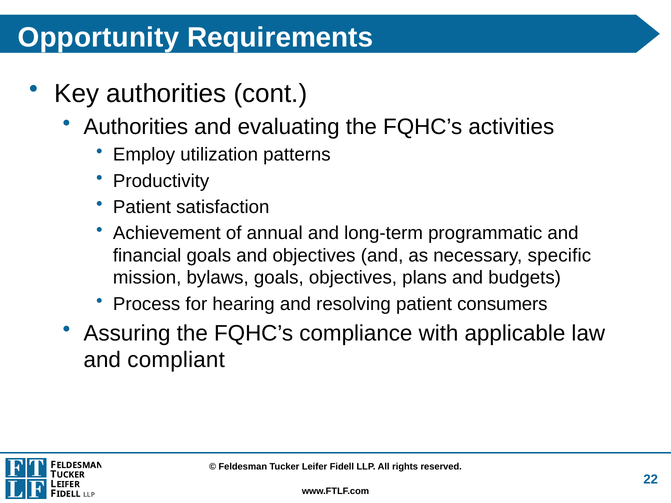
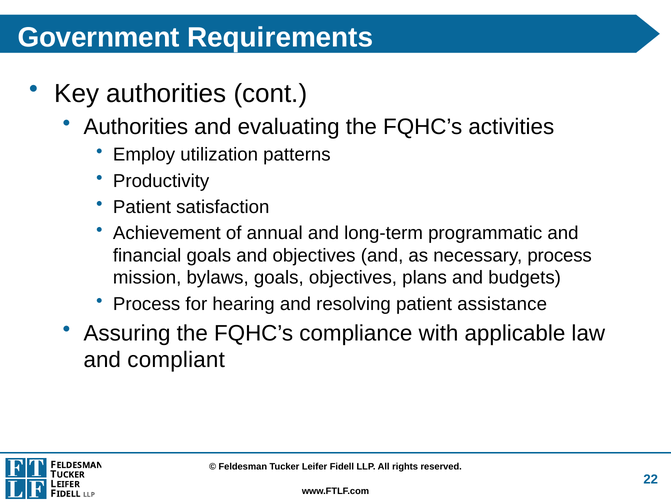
Opportunity: Opportunity -> Government (99, 38)
necessary specific: specific -> process (560, 256)
consumers: consumers -> assistance (502, 304)
